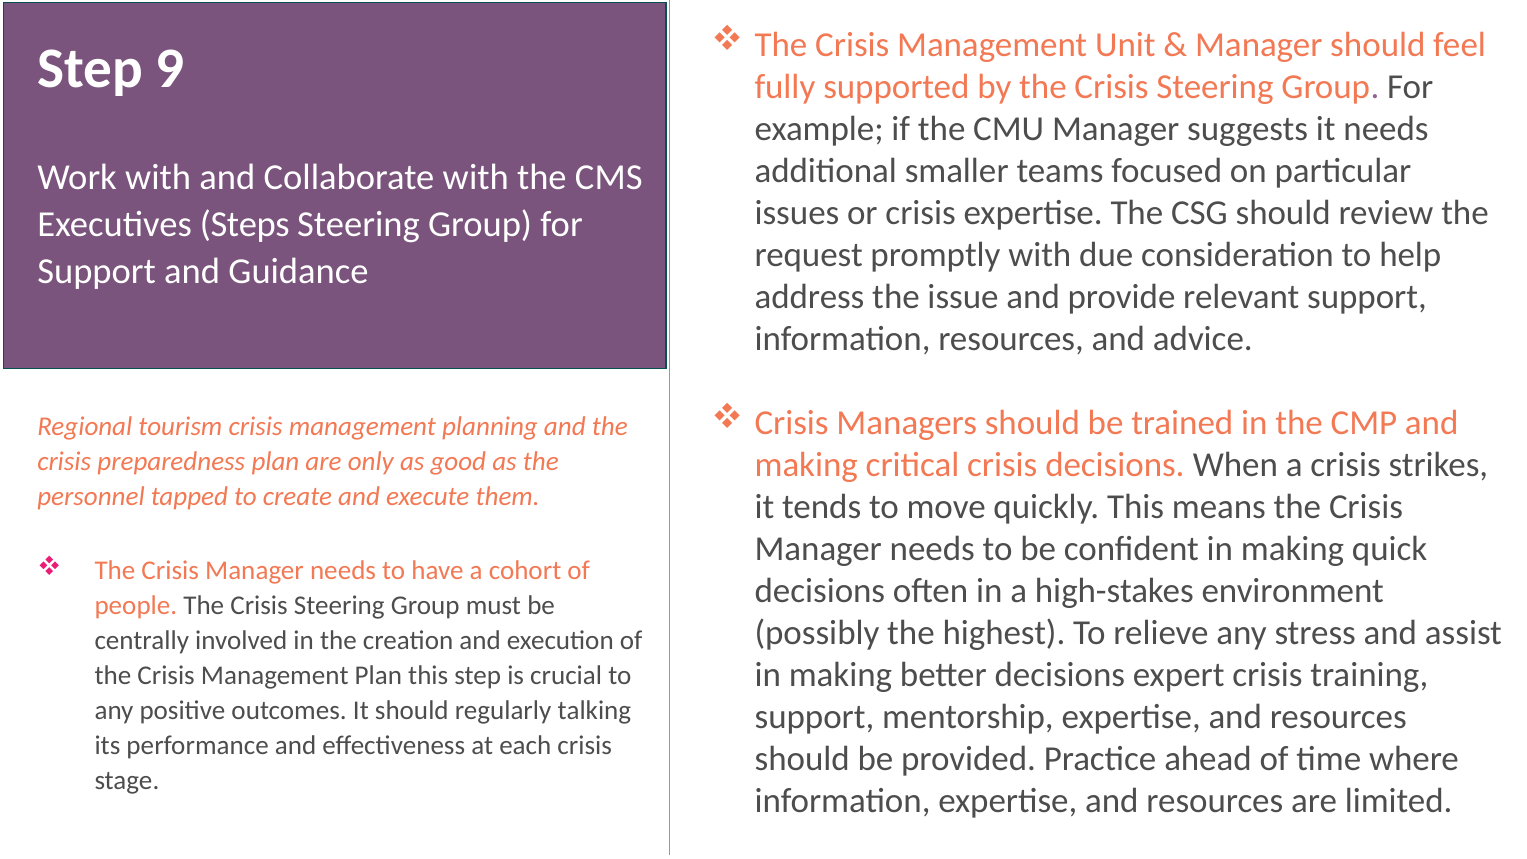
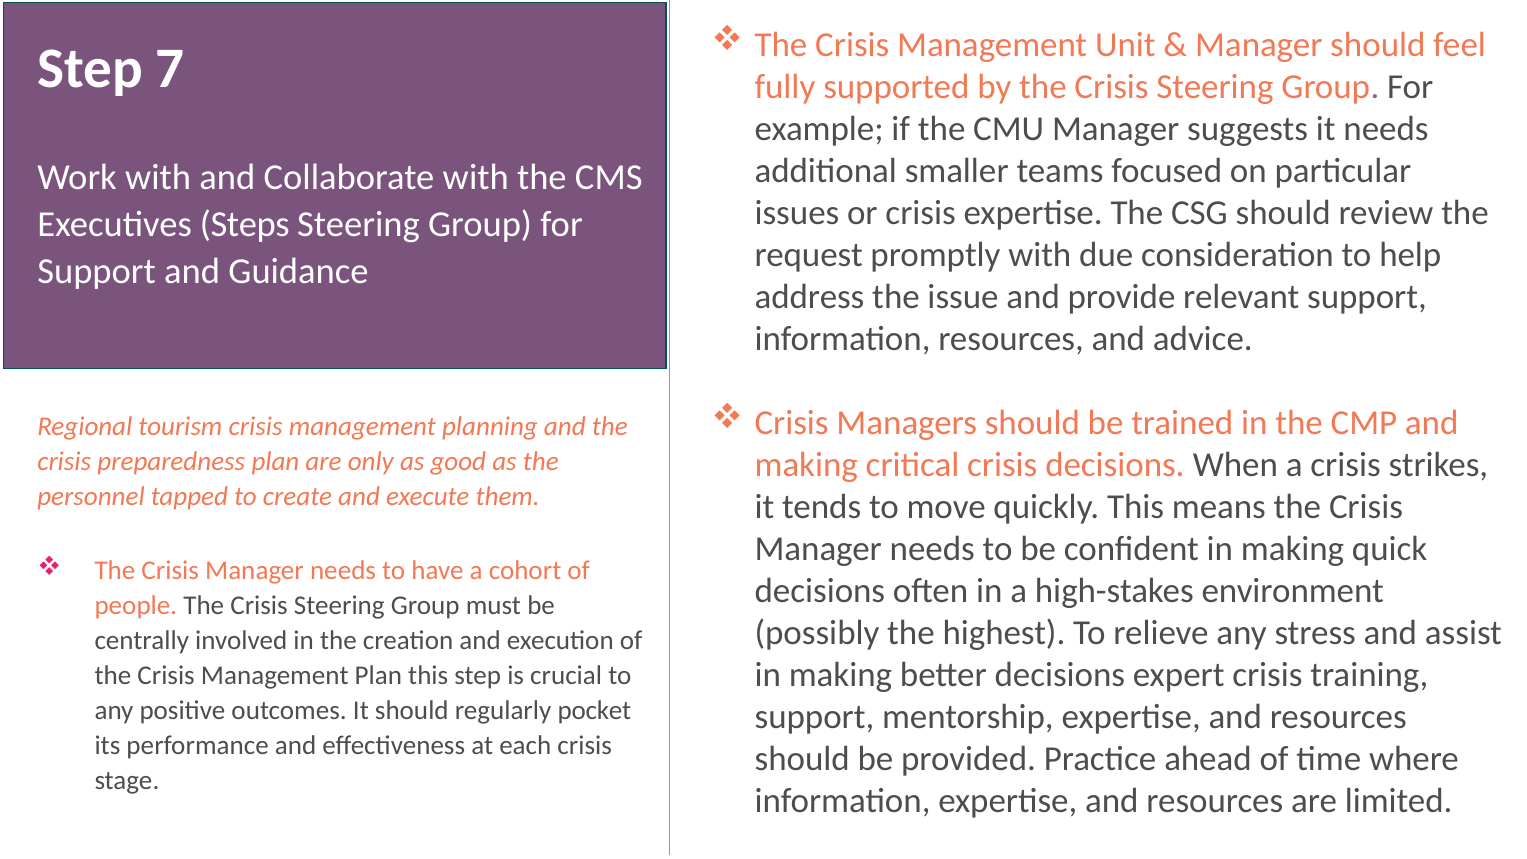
9: 9 -> 7 (170, 68)
talking: talking -> pocket (594, 711)
